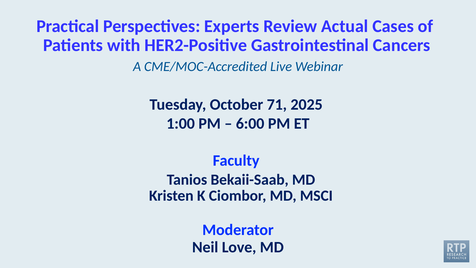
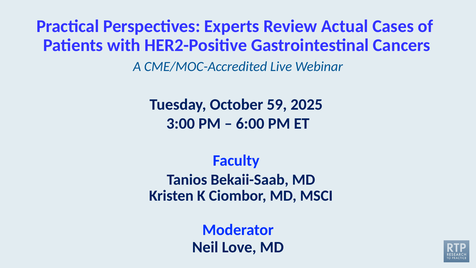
71: 71 -> 59 (277, 105)
1:00: 1:00 -> 3:00 (181, 124)
